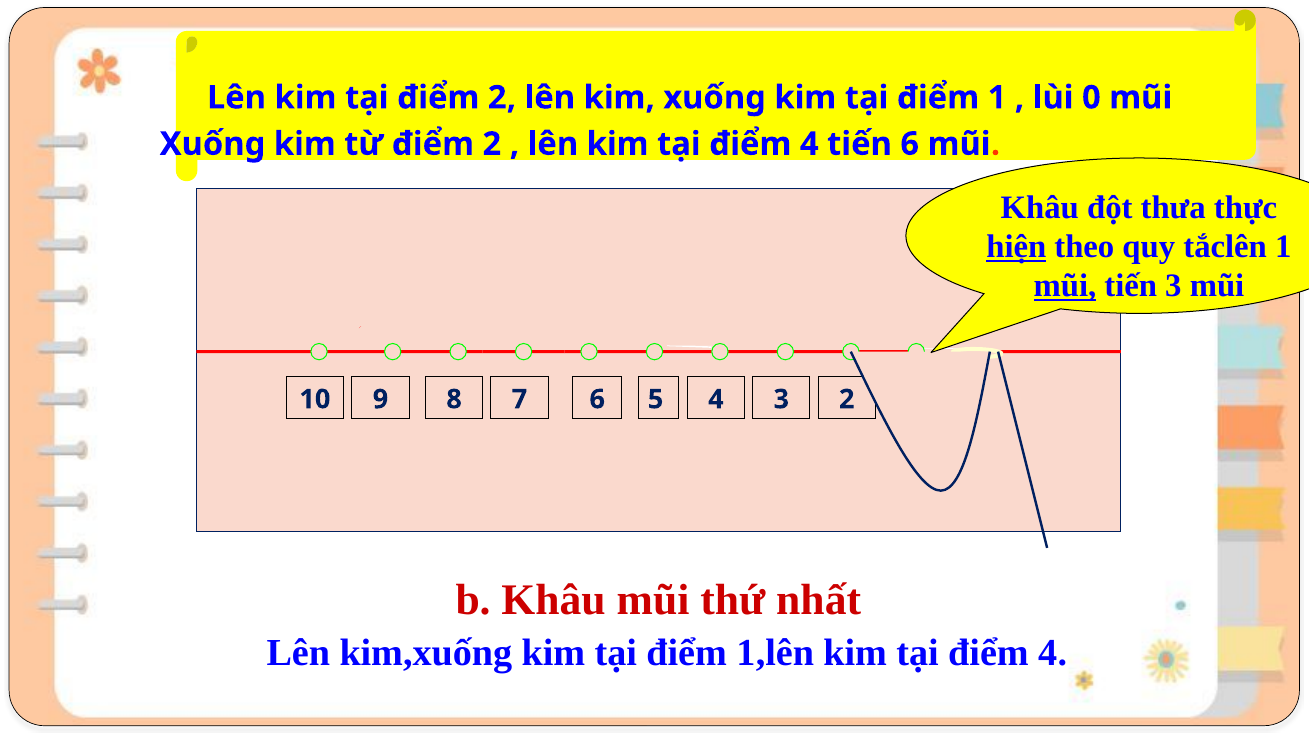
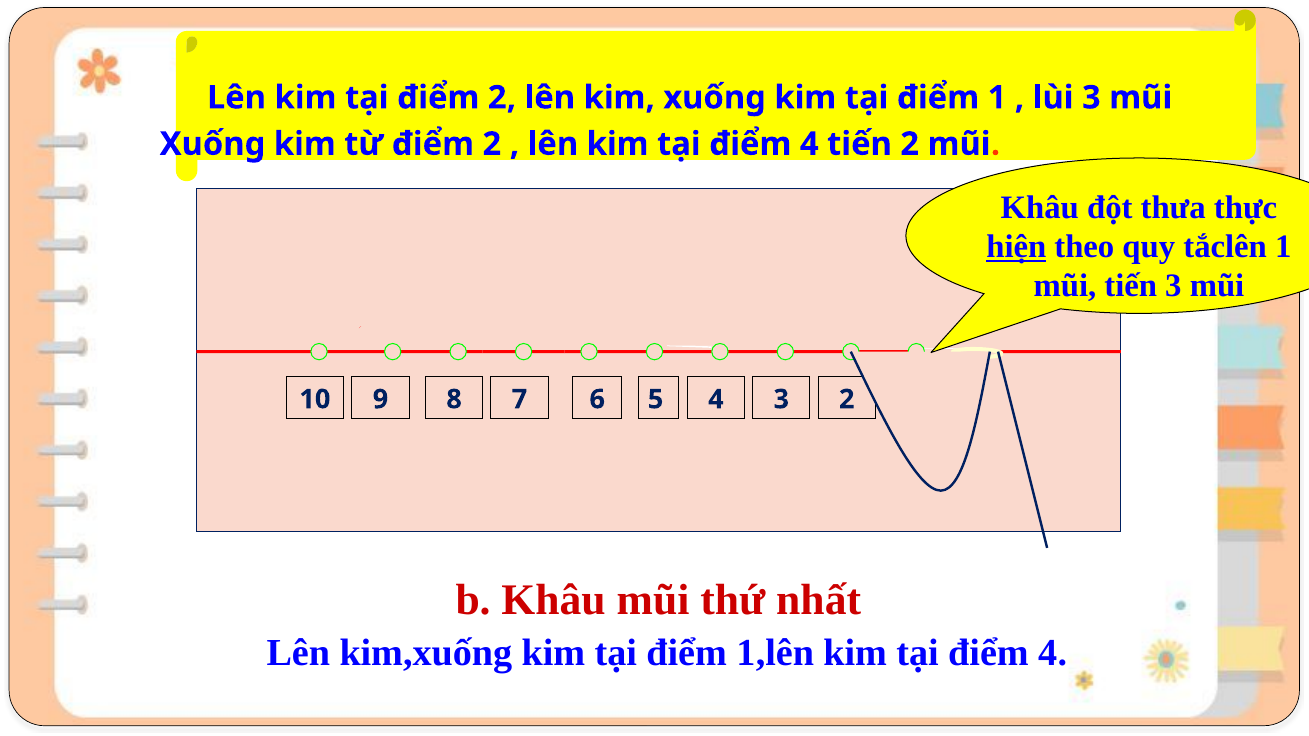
lùi 0: 0 -> 3 (1091, 98)
tiến 6: 6 -> 2 (910, 144)
mũi underline: present -> none (1065, 286)
